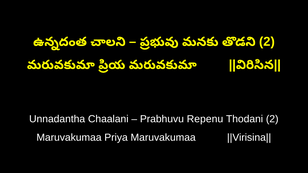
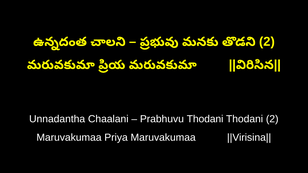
Prabhuvu Repenu: Repenu -> Thodani (205, 119)
